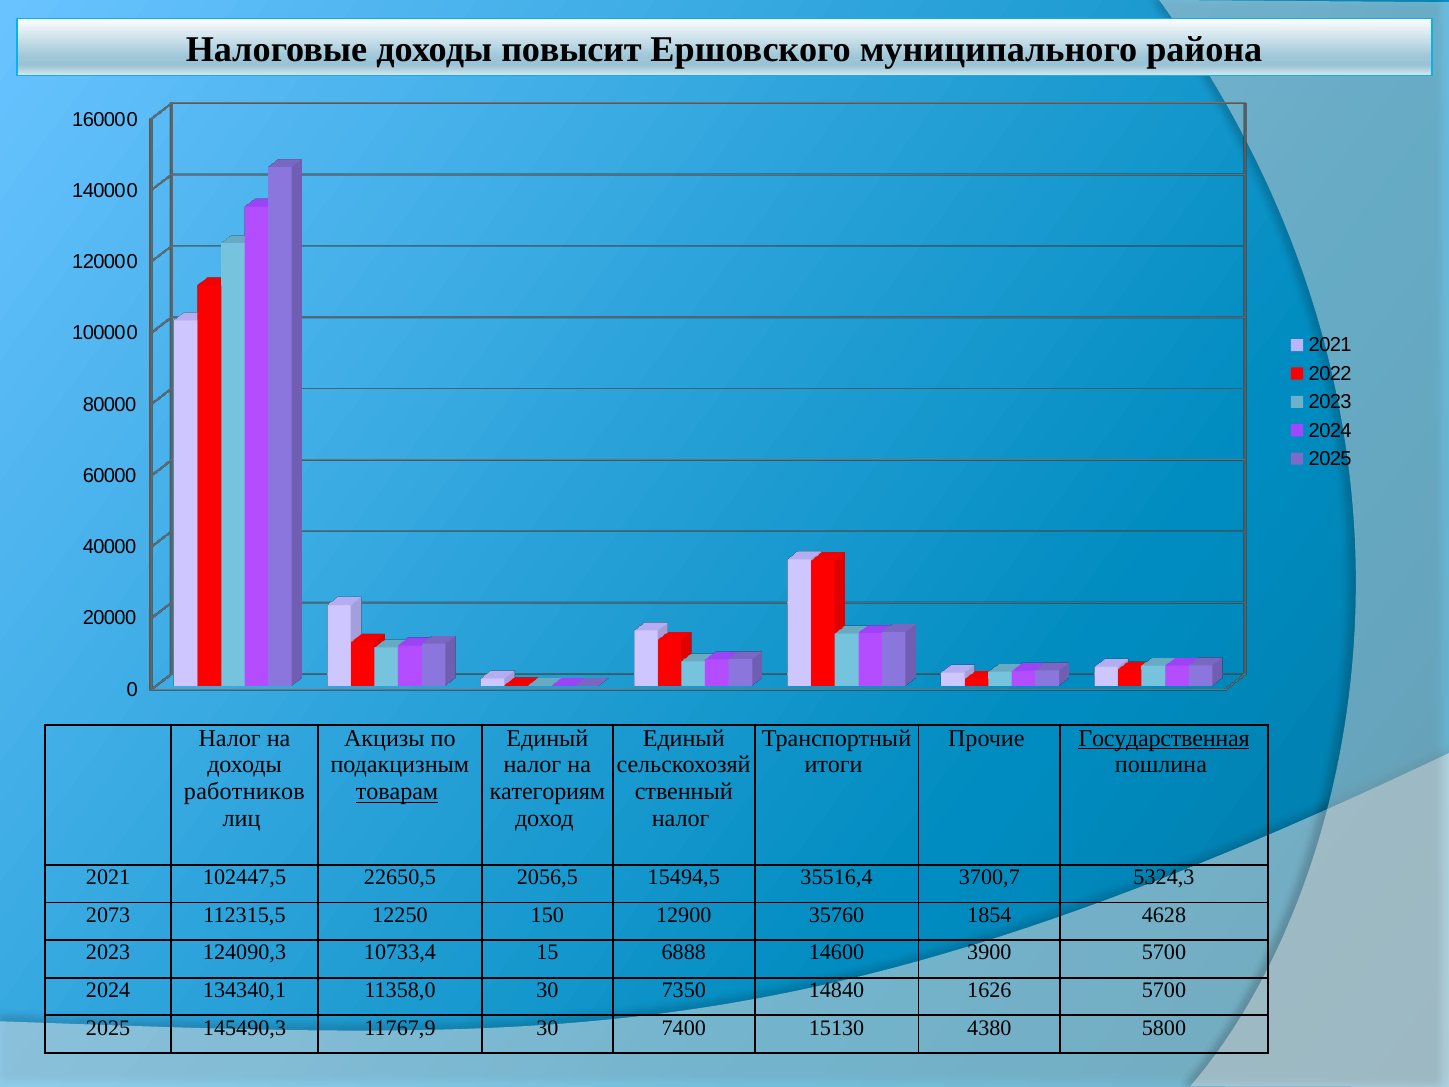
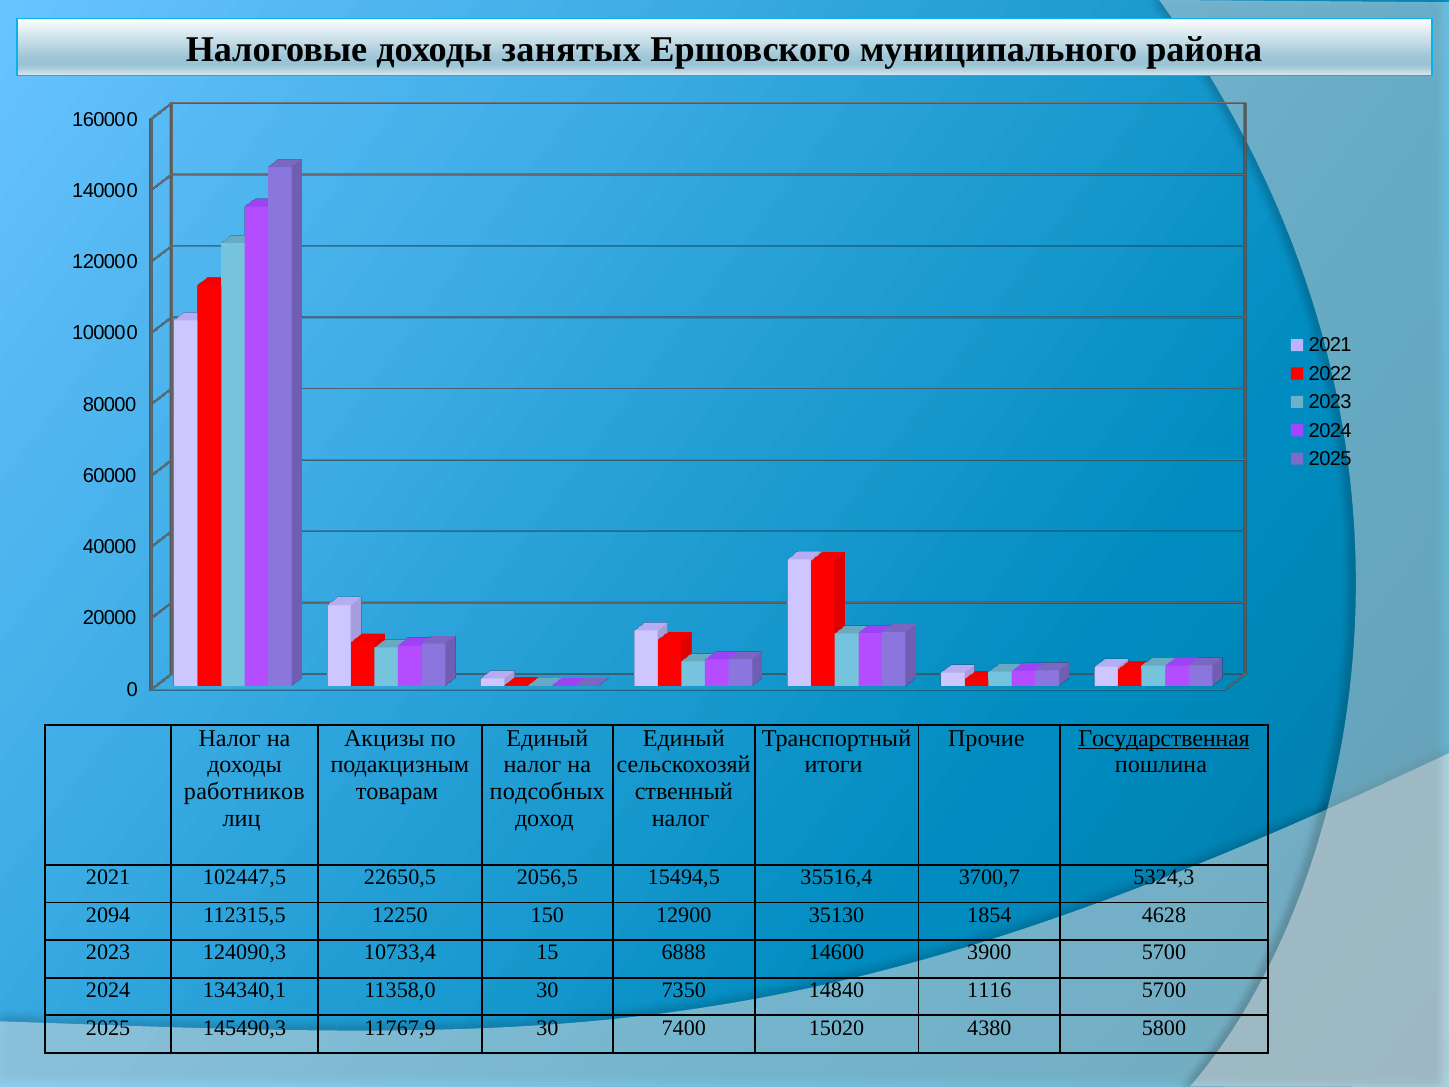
повысит: повысит -> занятых (571, 49)
товарам underline: present -> none (397, 792)
категориям: категориям -> подсобных (547, 792)
2073: 2073 -> 2094 (108, 915)
35760: 35760 -> 35130 (837, 915)
1626: 1626 -> 1116 (989, 990)
15130: 15130 -> 15020 (837, 1028)
